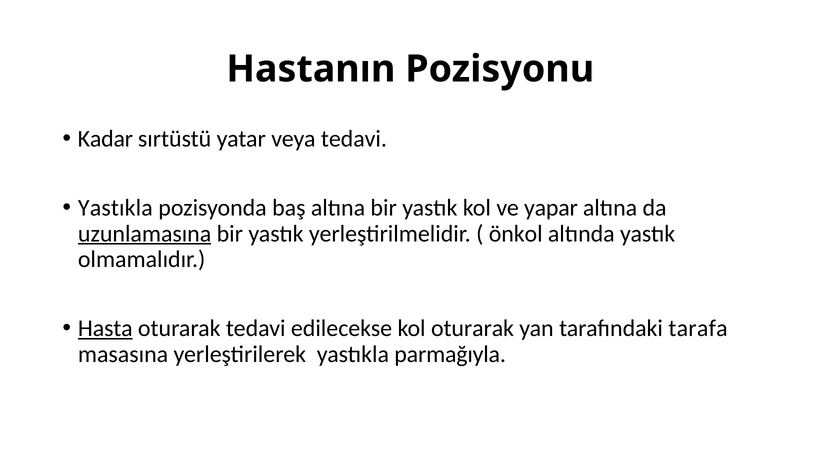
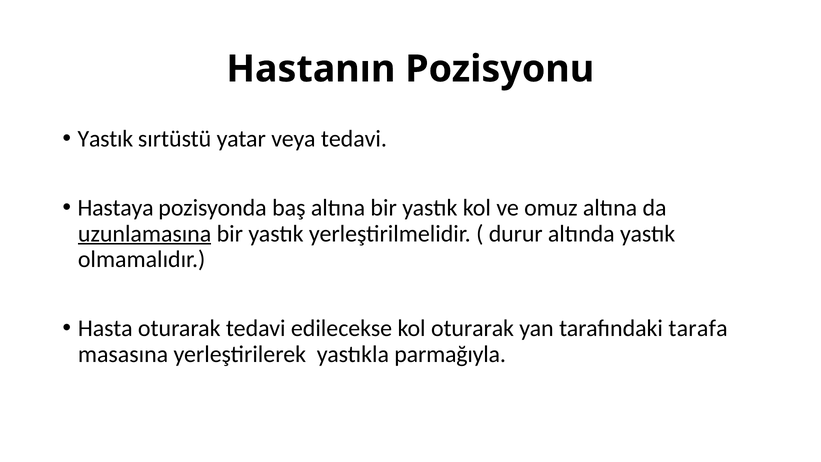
Kadar: Kadar -> Yastık (105, 139)
Yastıkla: Yastıkla -> Hastaya (116, 208)
yapar: yapar -> omuz (551, 208)
önkol: önkol -> durur (516, 234)
Hasta underline: present -> none (105, 328)
